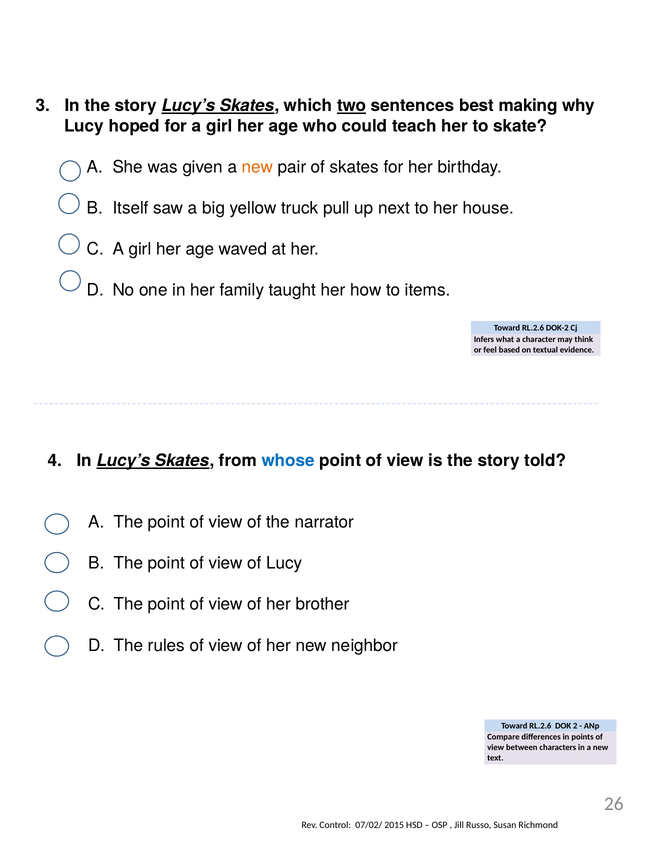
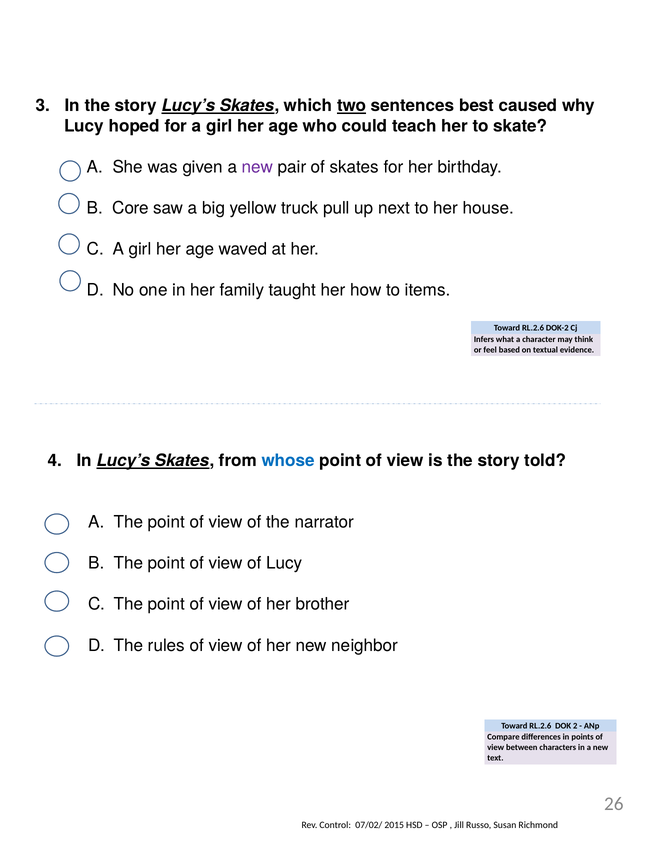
making: making -> caused (528, 105)
new colour: orange -> purple (257, 167)
Itself: Itself -> Core (131, 208)
